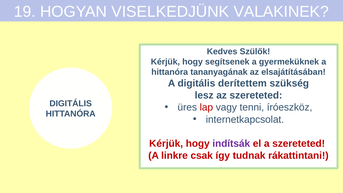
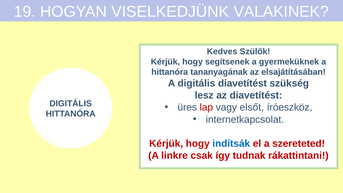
digitális derítettem: derítettem -> diavetítést (242, 83)
az szereteted: szereteted -> diavetítést (256, 95)
tenni: tenni -> elsőt (252, 107)
indítsák colour: purple -> blue (231, 143)
